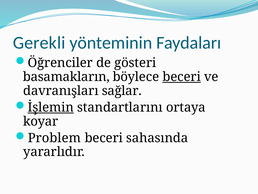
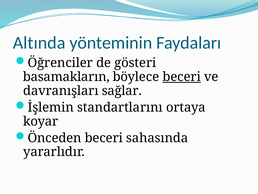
Gerekli: Gerekli -> Altında (39, 43)
İşlemin underline: present -> none (51, 107)
Problem: Problem -> Önceden (55, 138)
